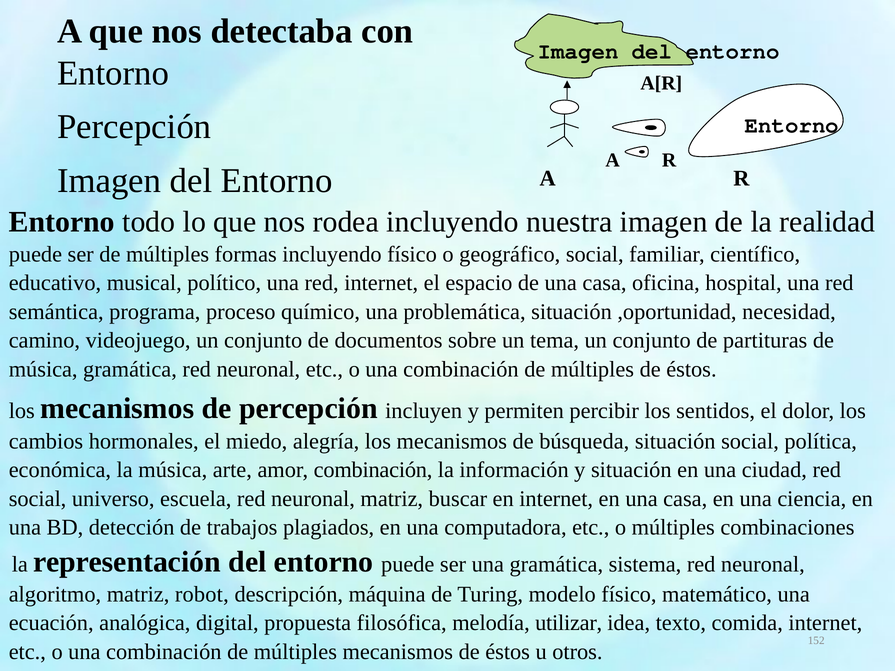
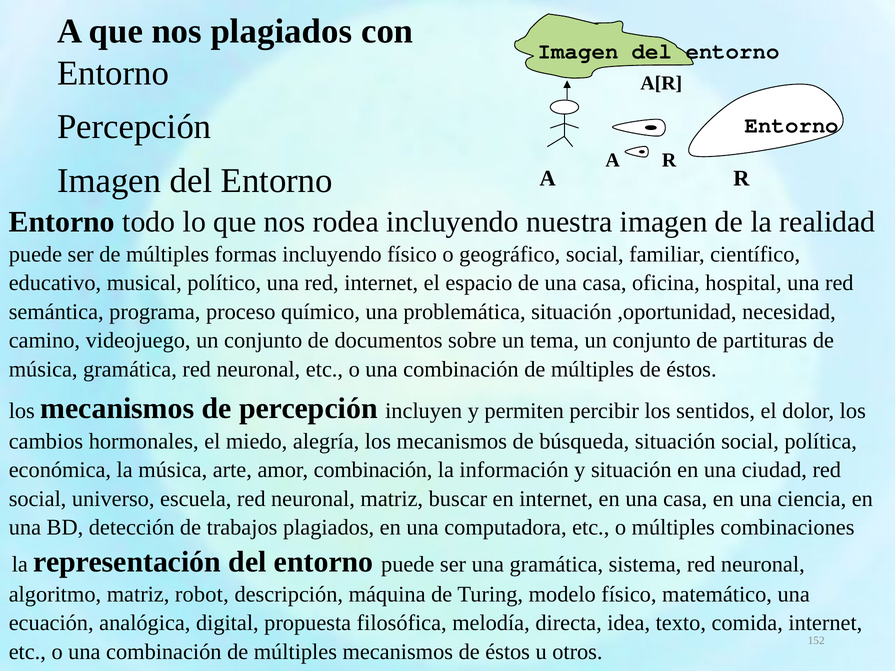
nos detectaba: detectaba -> plagiados (281, 31)
utilizar: utilizar -> directa (569, 623)
